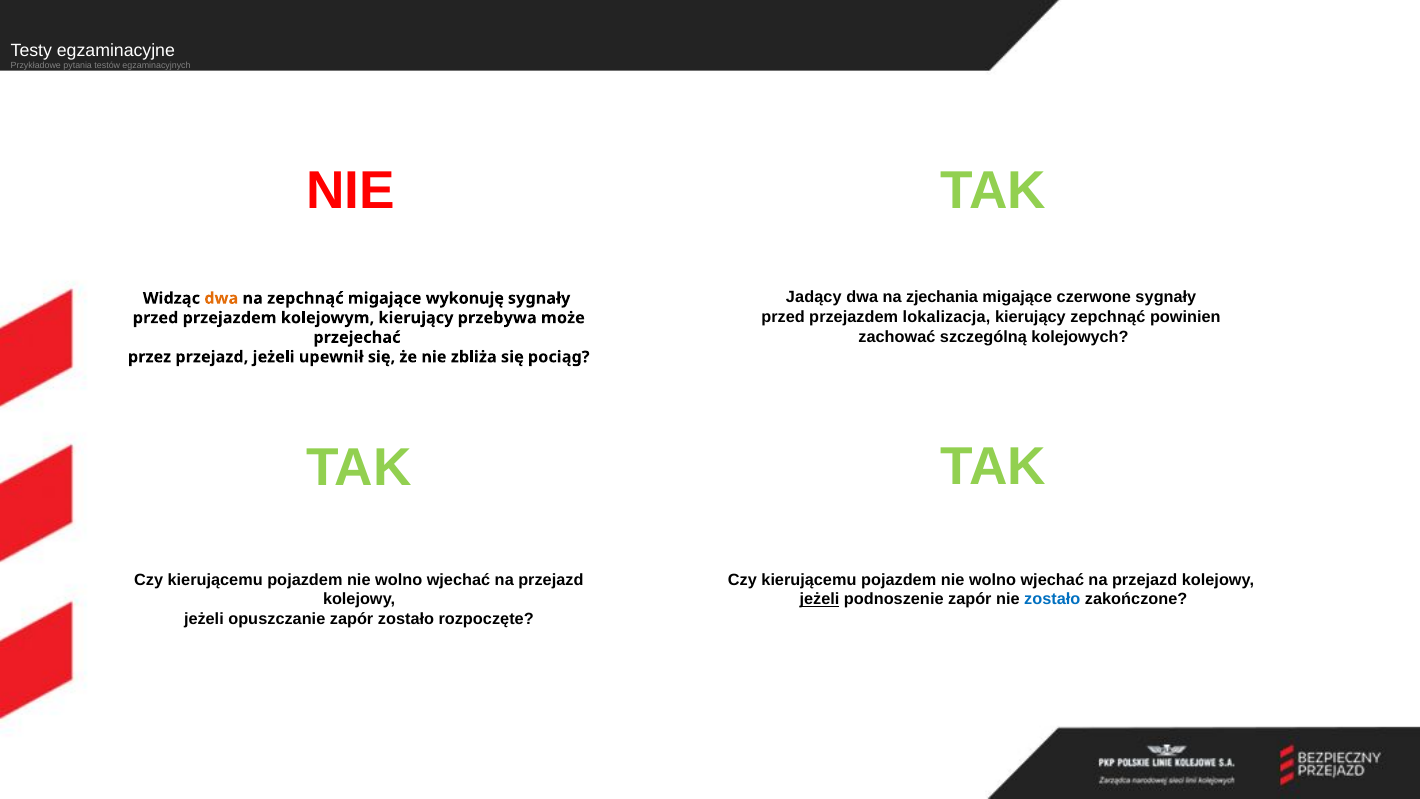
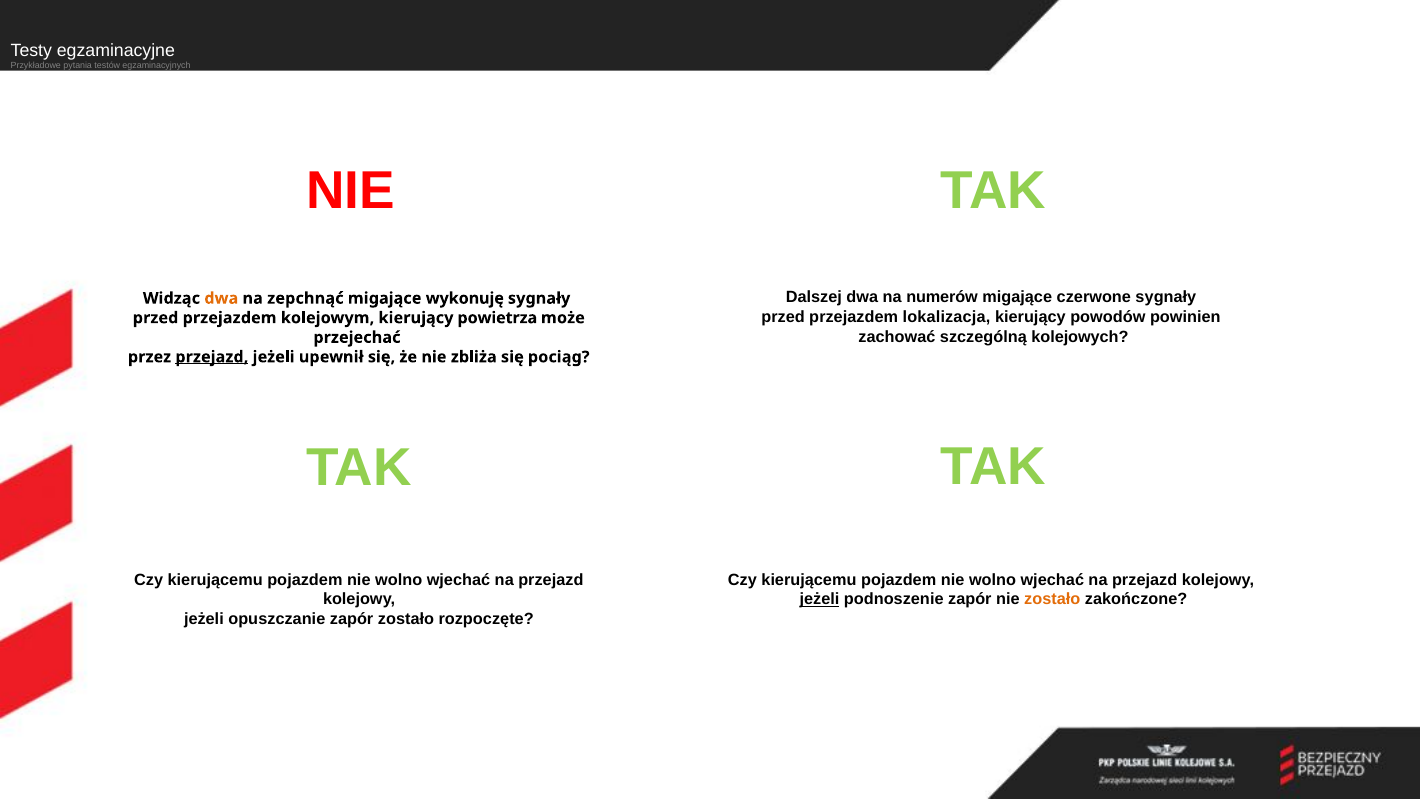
Jadący: Jadący -> Dalszej (814, 298)
zjechania: zjechania -> numerów (942, 298)
kierujący zepchnąć: zepchnąć -> powodów (1108, 317)
przebywa: przebywa -> powietrza (497, 318)
przejazd underline: none -> present (212, 357)
zostało colour: blue -> orange (1052, 599)
